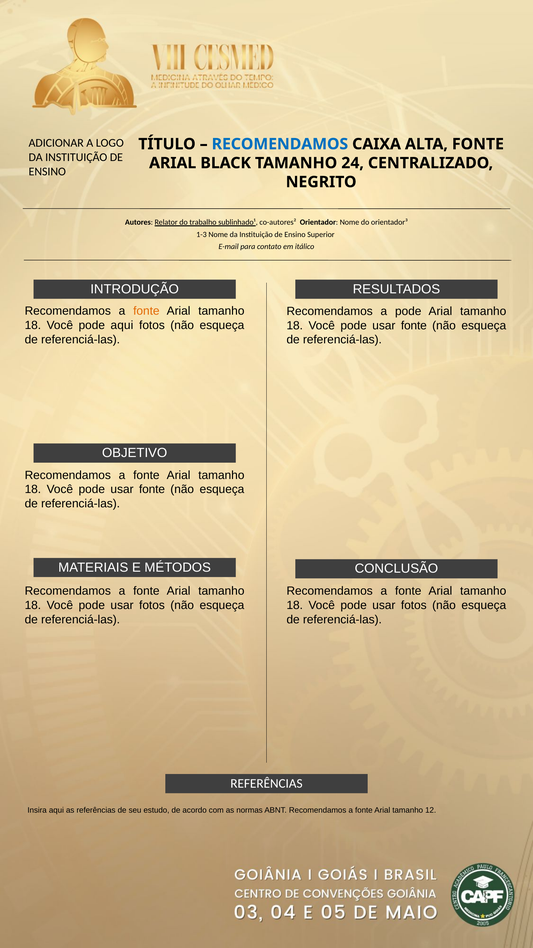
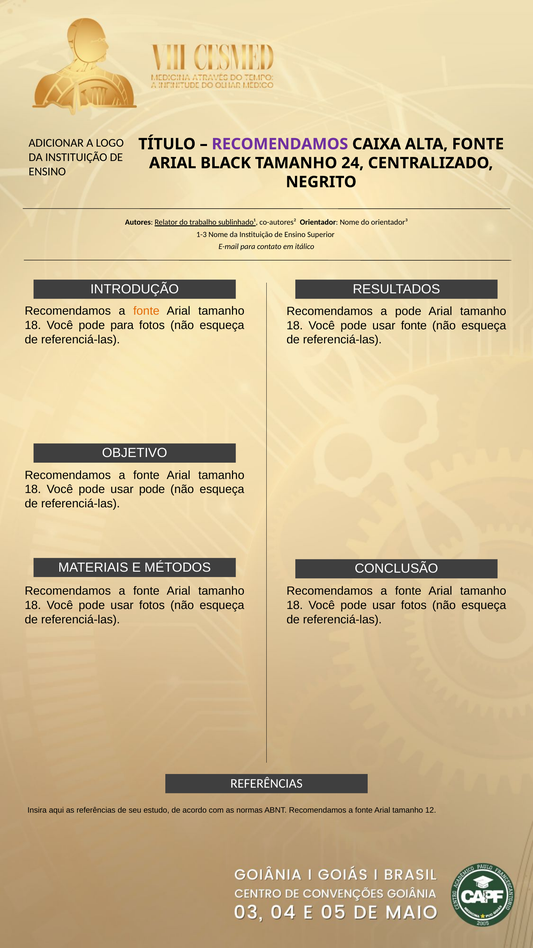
RECOMENDAMOS colour: blue -> purple (280, 144)
pode aqui: aqui -> para (122, 325)
fonte: fonte -> pode (152, 489)
